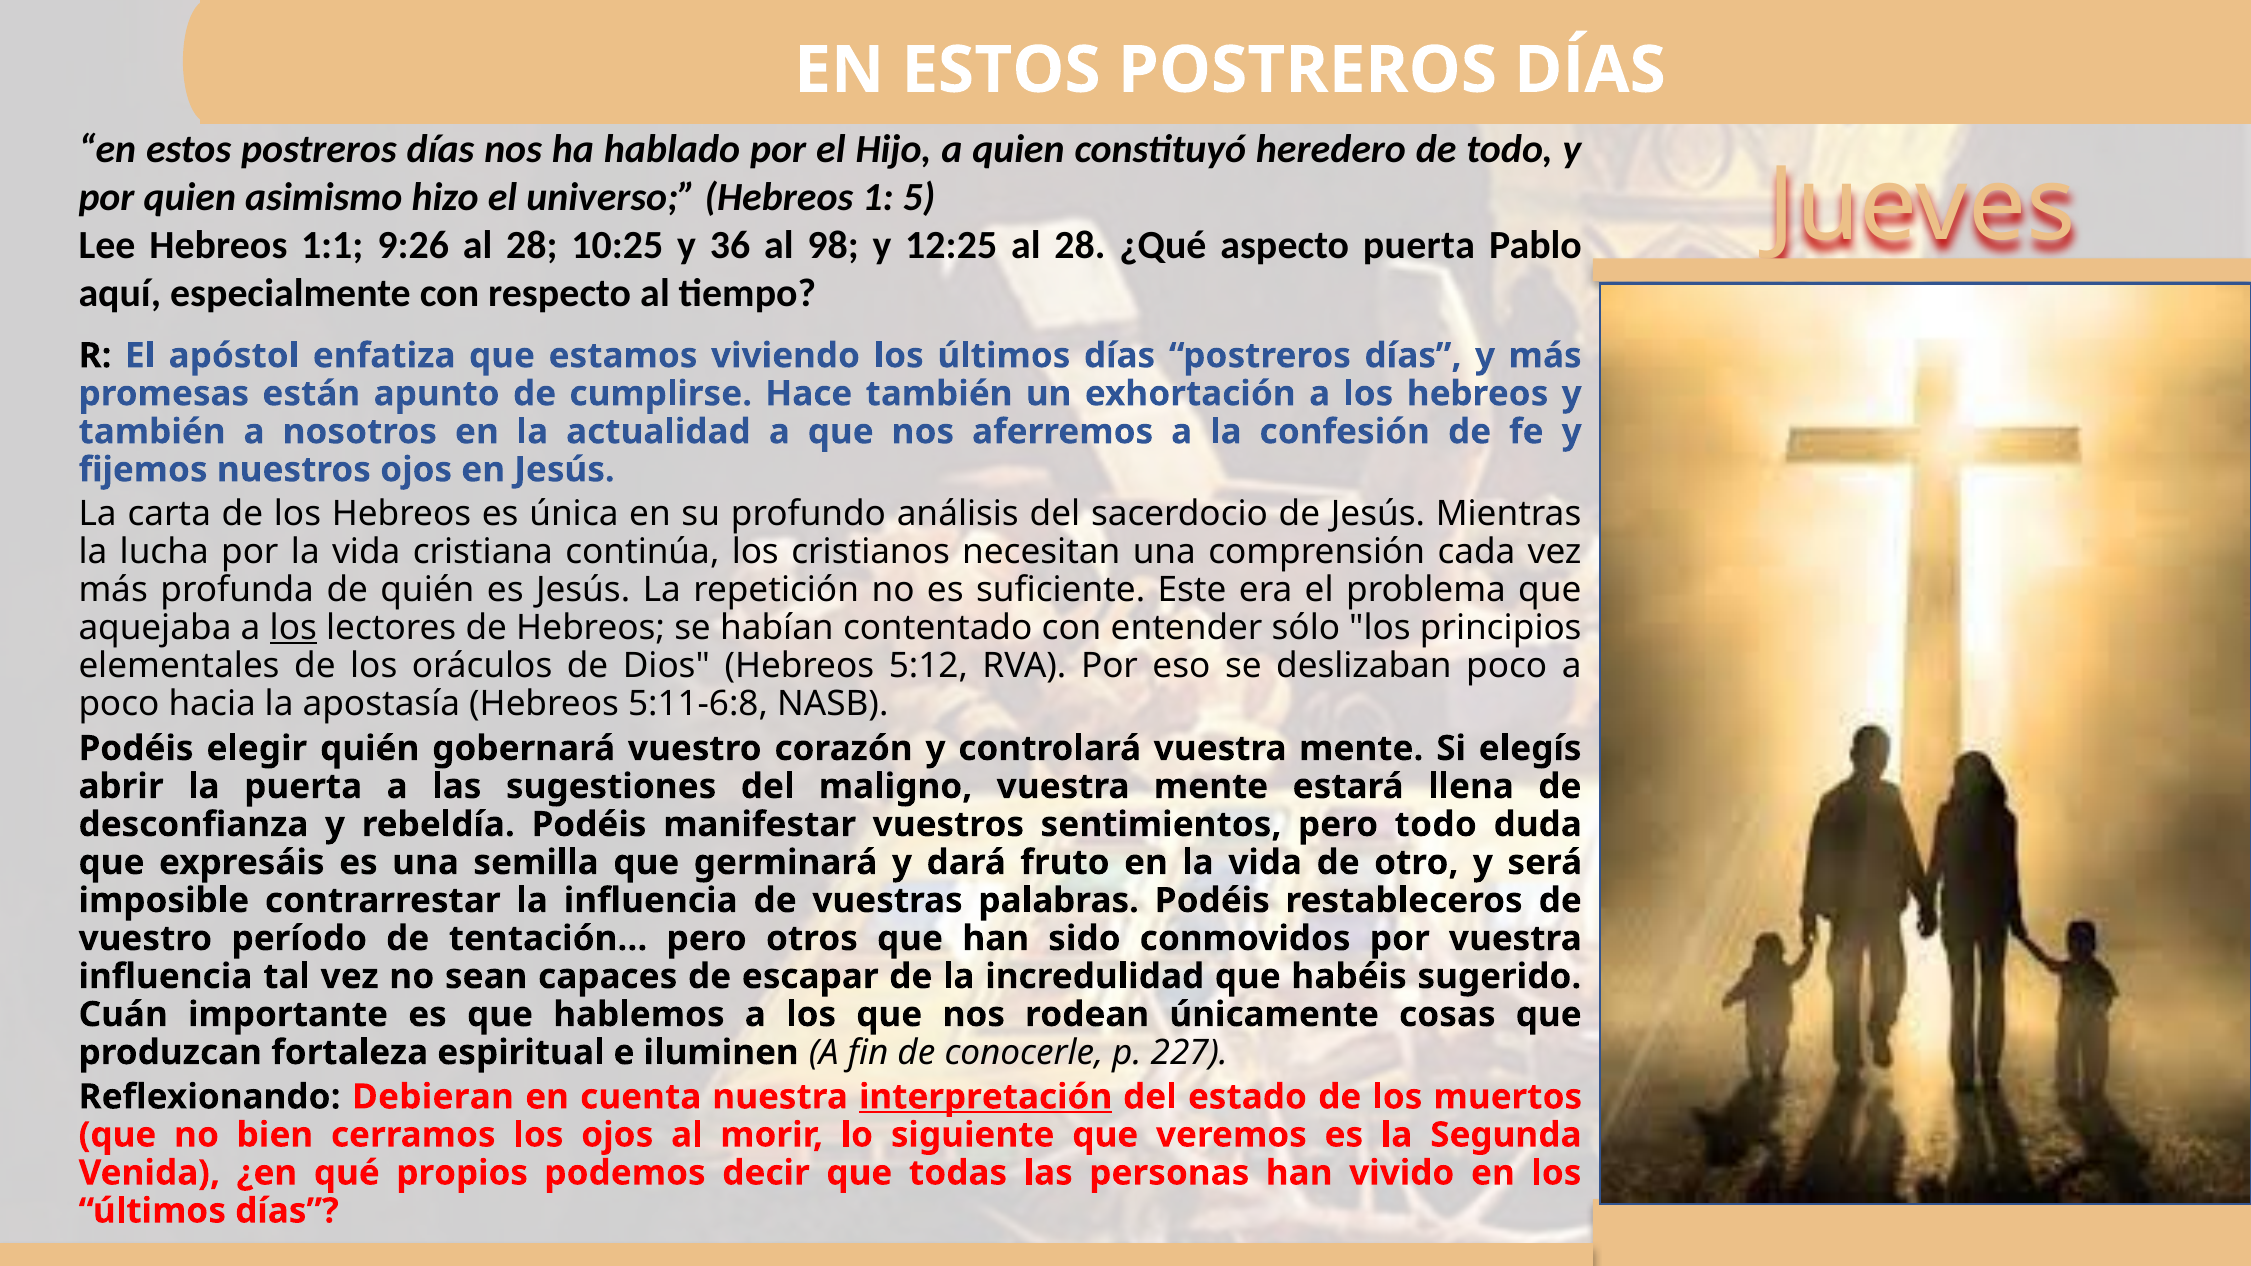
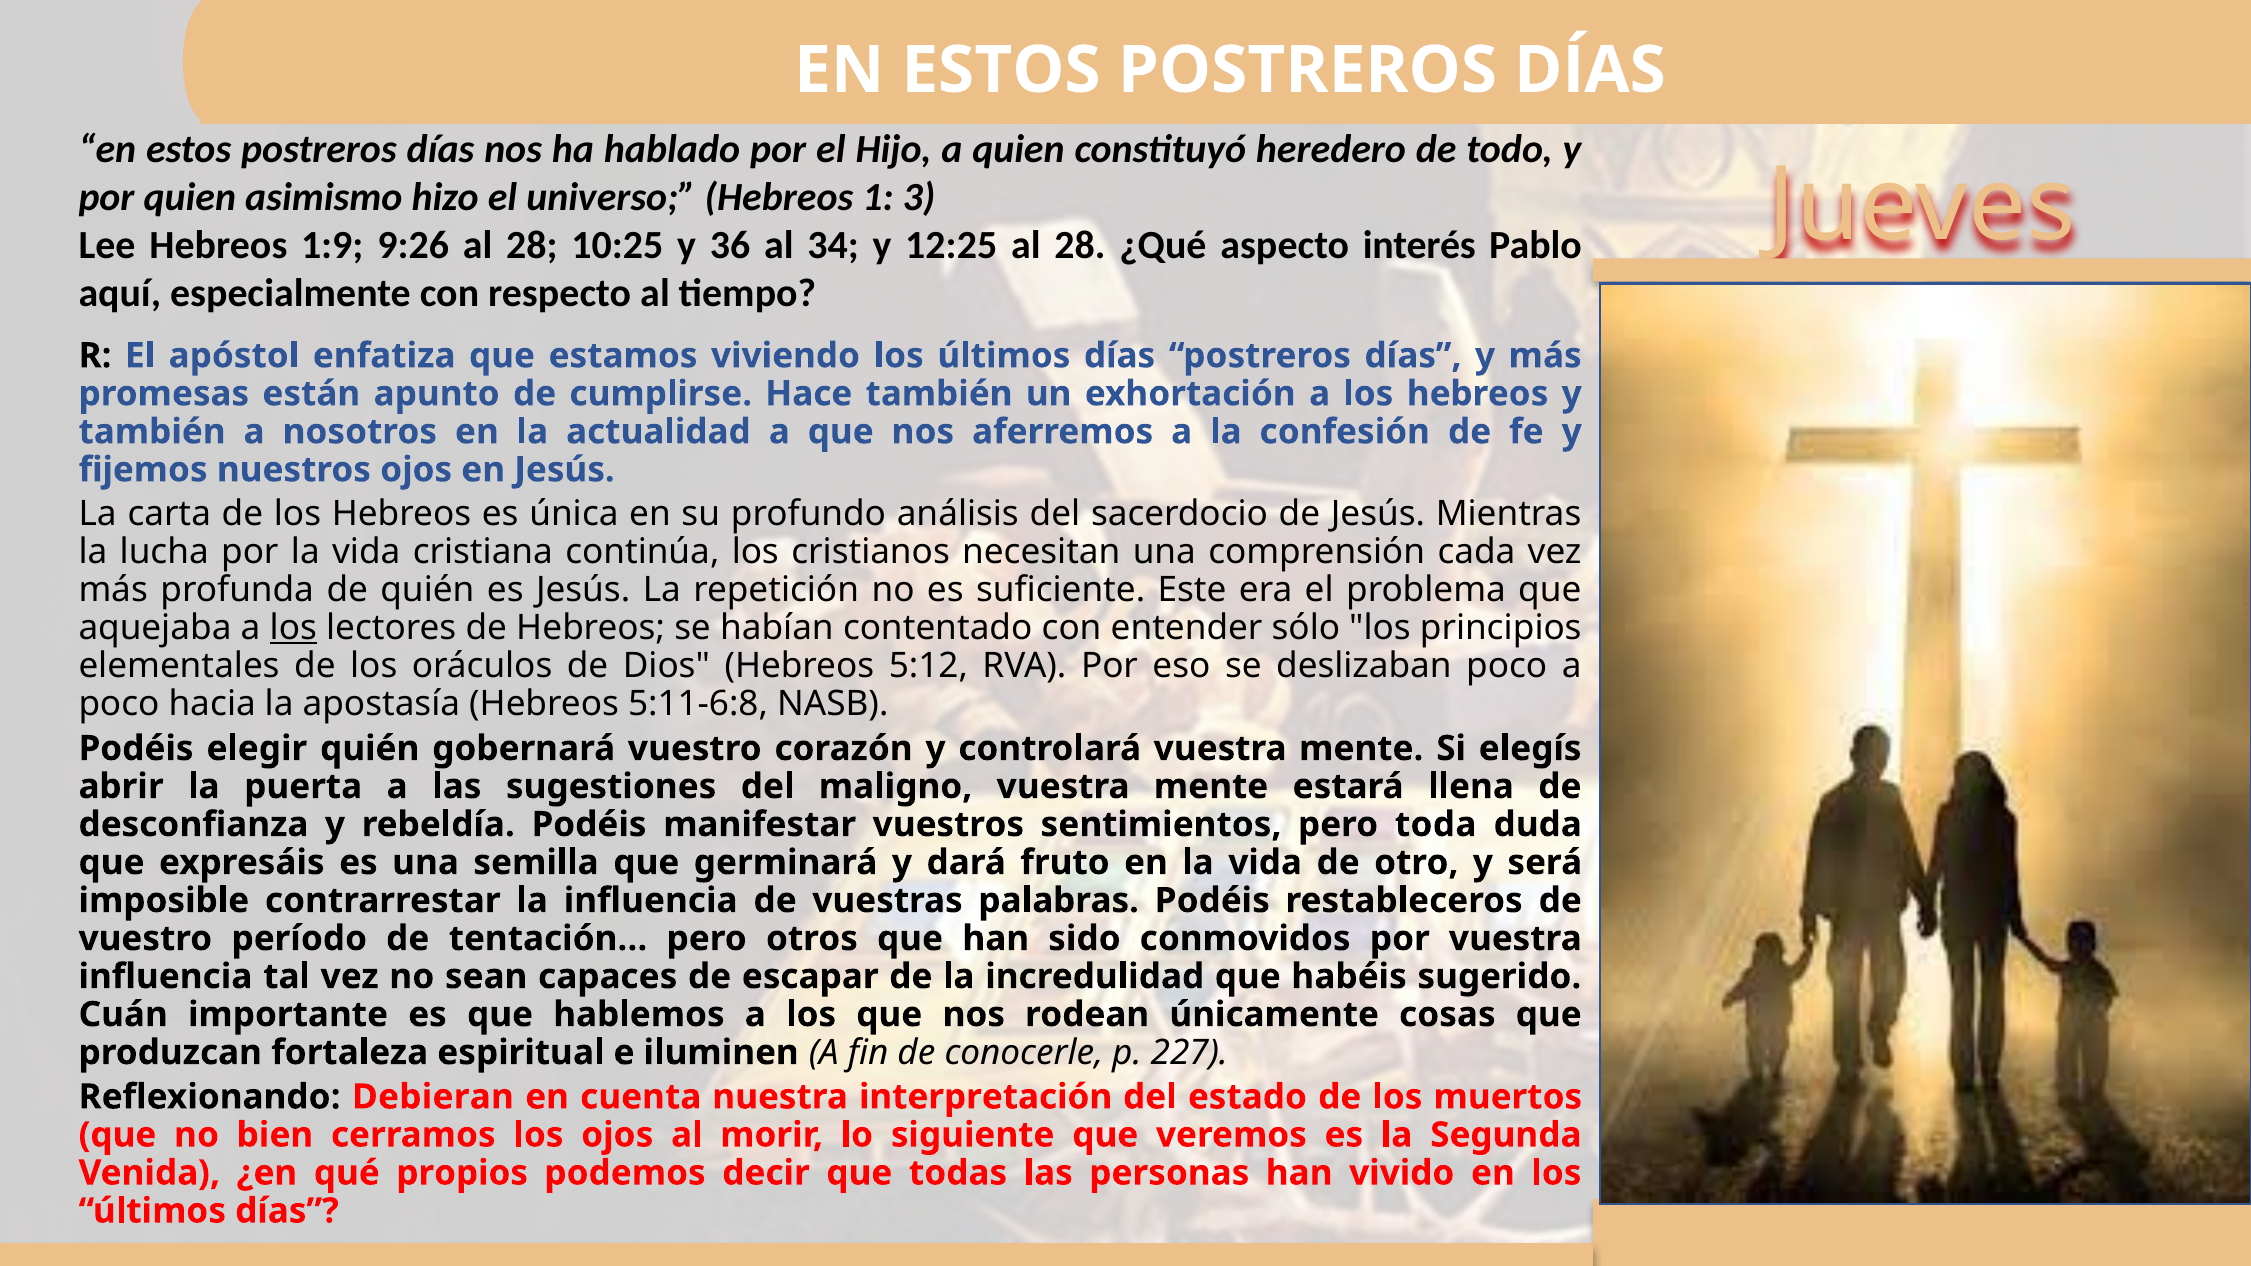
5: 5 -> 3 (919, 197)
1:1: 1:1 -> 1:9 (332, 245)
98: 98 -> 34 (833, 245)
aspecto puerta: puerta -> interés (1419, 245)
pero todo: todo -> toda (1436, 825)
interpretación underline: present -> none (986, 1097)
